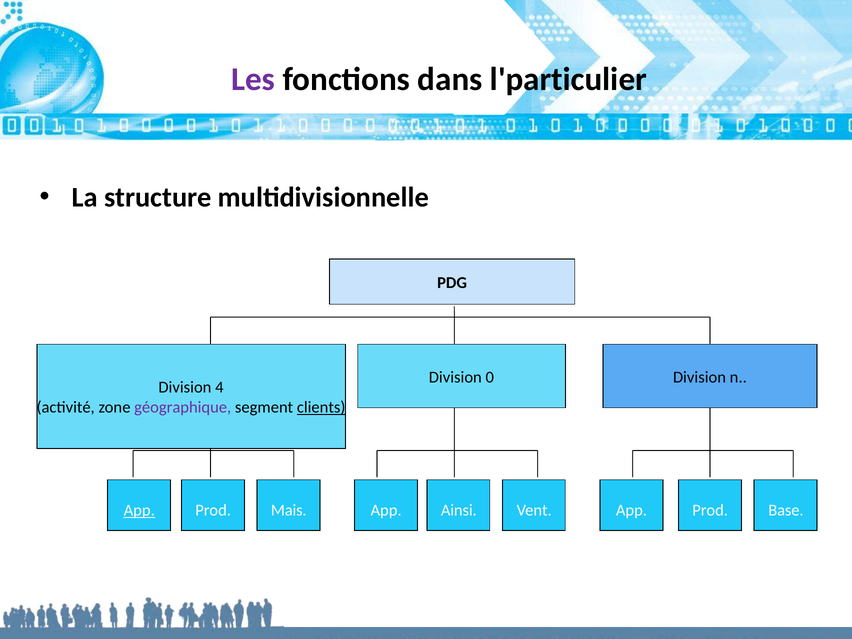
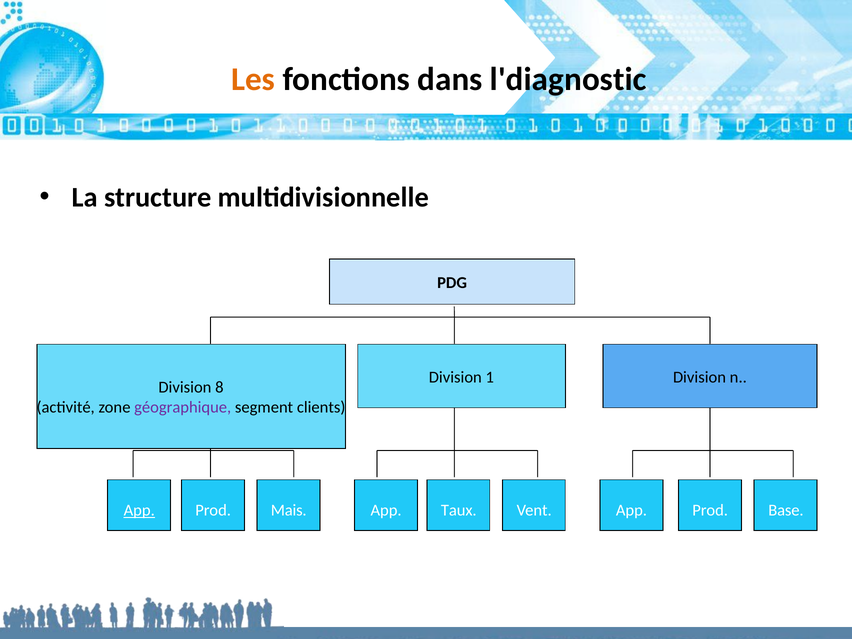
Les colour: purple -> orange (253, 79)
l'particulier: l'particulier -> l'diagnostic (568, 79)
0: 0 -> 1 (490, 377)
4: 4 -> 8 (219, 388)
clients underline: present -> none (321, 407)
Ainsi: Ainsi -> Taux (459, 510)
